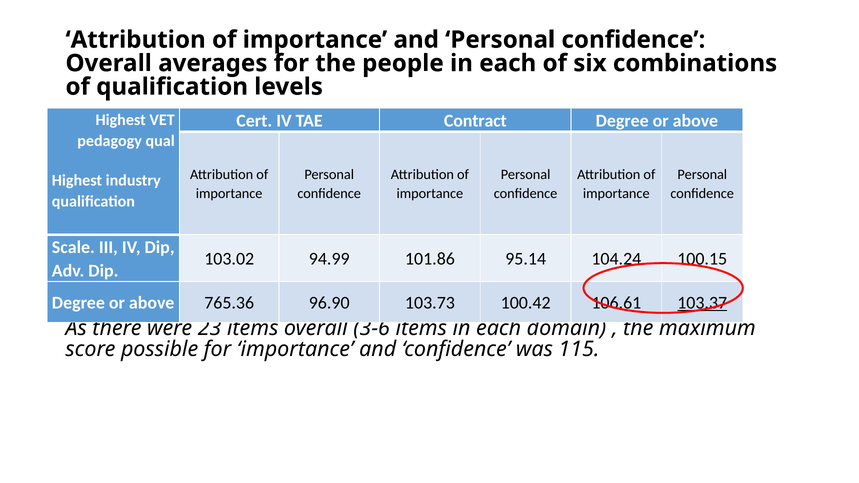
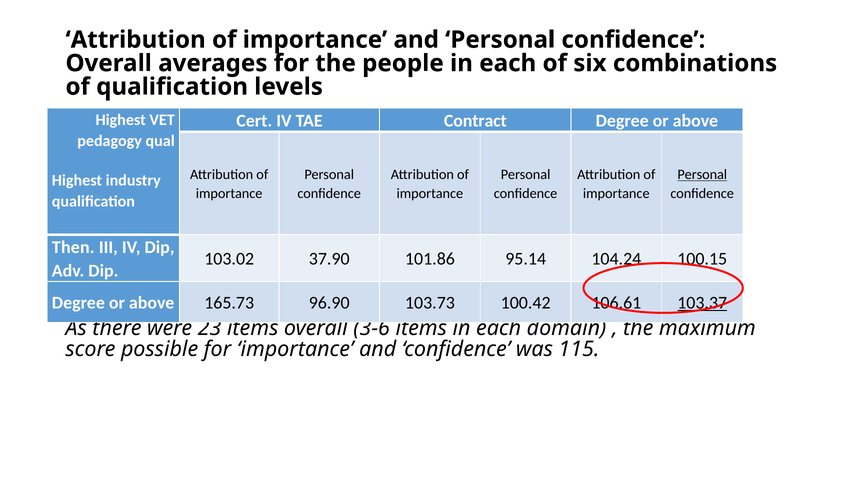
Personal underline: none -> present (702, 175)
Scale: Scale -> Then (73, 247)
94.99: 94.99 -> 37.90 (329, 259)
765.36: 765.36 -> 165.73 (229, 303)
